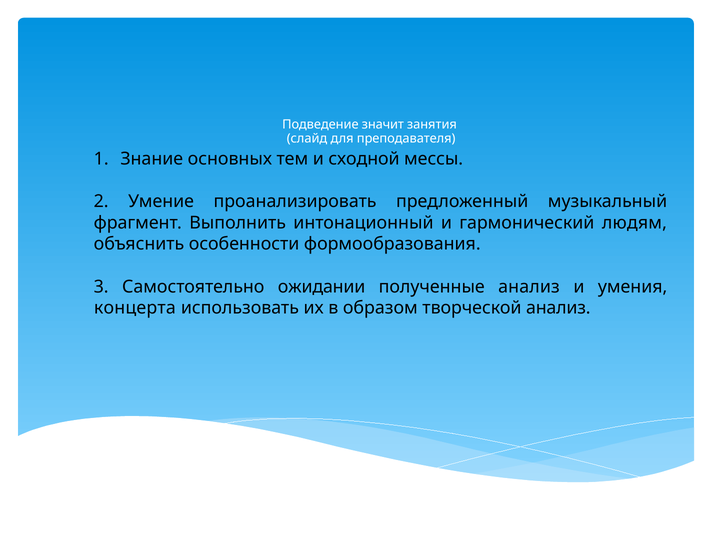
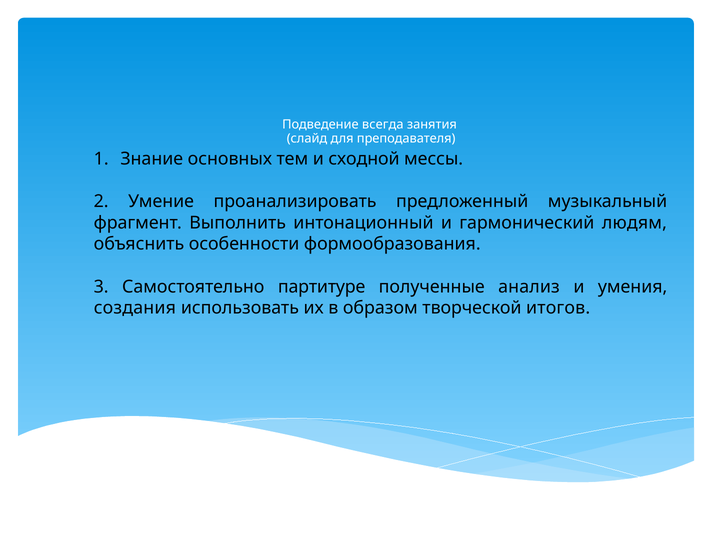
значит: значит -> всегда (383, 125)
ожидании: ожидании -> партитуре (322, 287)
концерта: концерта -> создания (135, 308)
творческой анализ: анализ -> итогов (558, 308)
